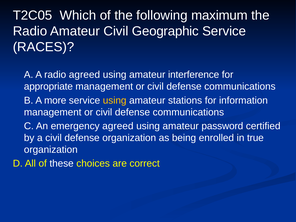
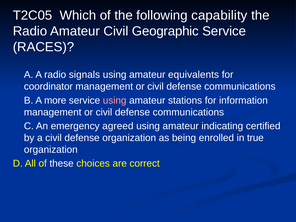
maximum: maximum -> capability (219, 15)
radio agreed: agreed -> signals (84, 75)
interference: interference -> equivalents (194, 75)
appropriate: appropriate -> coordinator (48, 87)
using colour: yellow -> pink (115, 100)
password: password -> indicating (222, 126)
